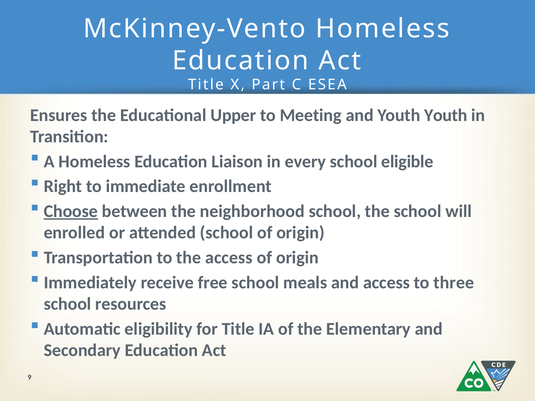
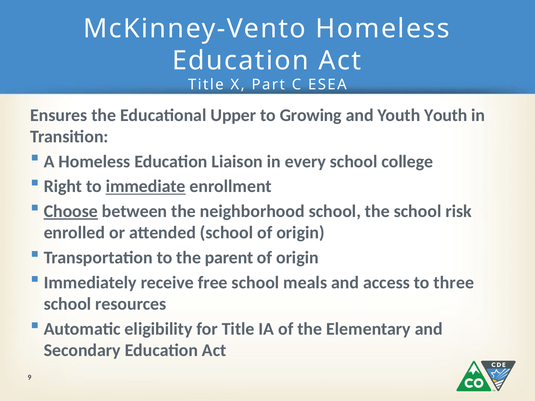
Meeting: Meeting -> Growing (311, 115)
eligible: eligible -> college (407, 162)
immediate underline: none -> present (146, 187)
will: will -> risk (459, 211)
the access: access -> parent (229, 258)
